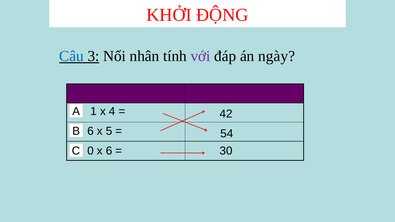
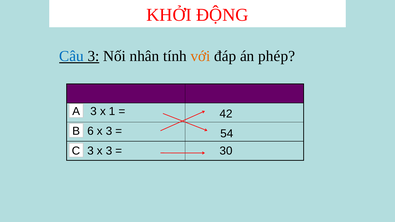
với colour: purple -> orange (200, 56)
ngày: ngày -> phép (277, 56)
A 1: 1 -> 3 (94, 111)
4: 4 -> 1 (112, 111)
6 x 5: 5 -> 3 (109, 131)
C 0: 0 -> 3 (91, 151)
6: 6 -> 3 (109, 151)
